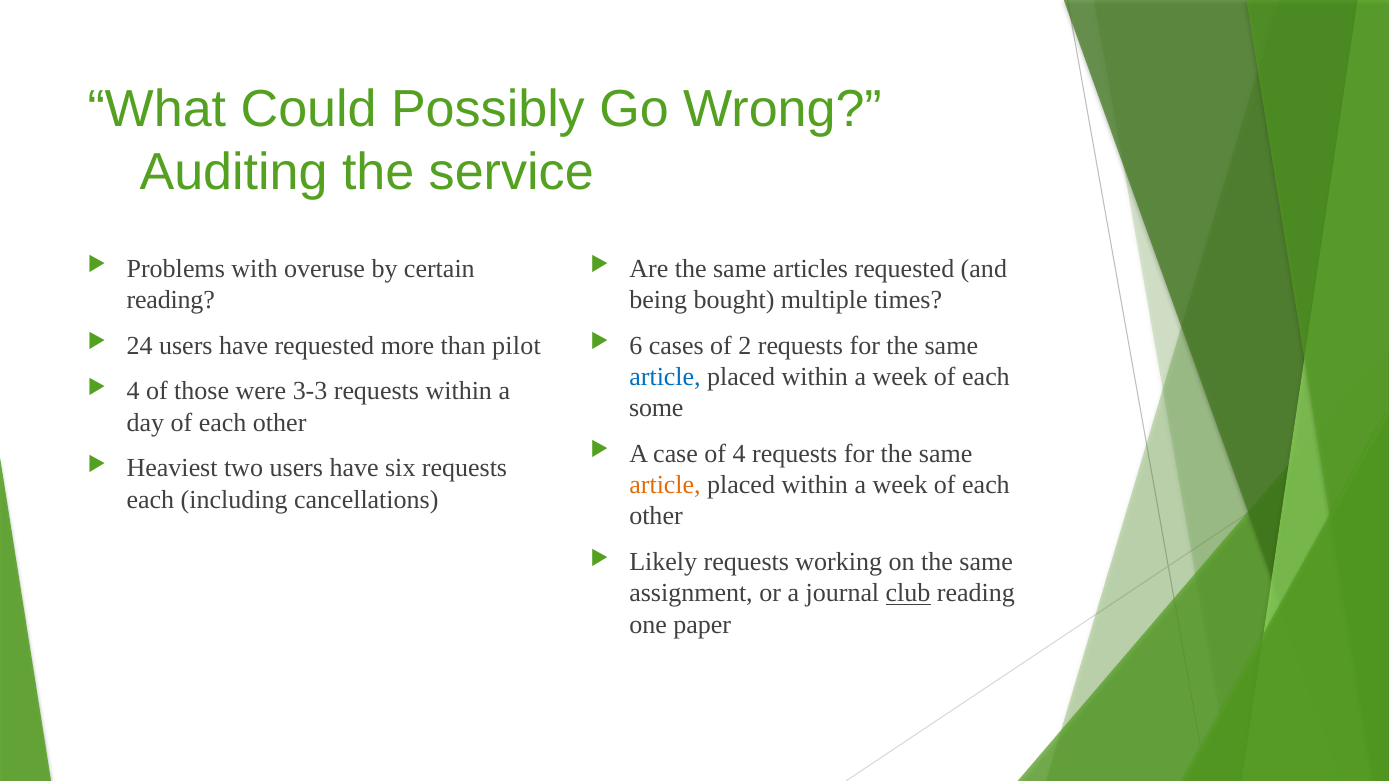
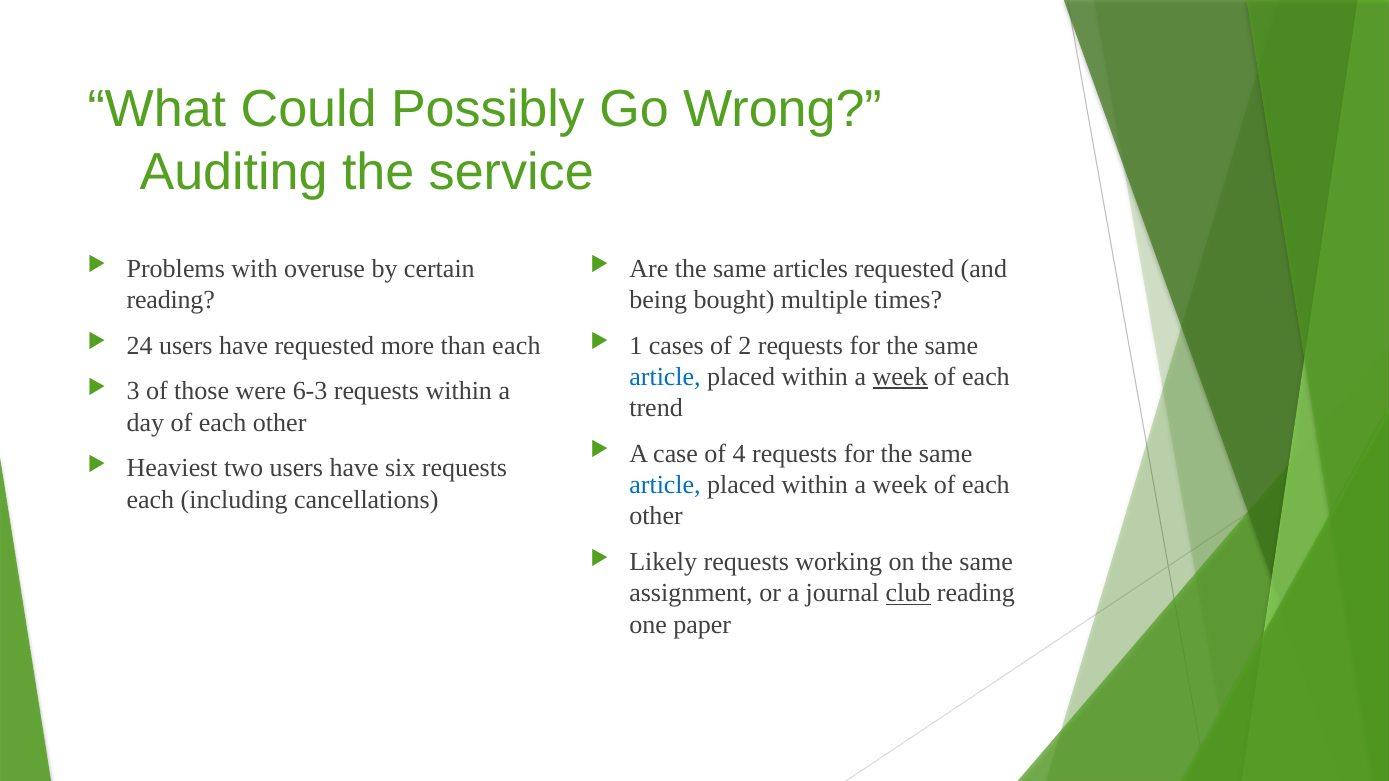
than pilot: pilot -> each (516, 346)
6: 6 -> 1 (636, 346)
week underline: none -> present (900, 377)
4: 4 -> 3 (133, 392)
3-3: 3-3 -> 6-3 (310, 392)
some: some -> trend (656, 408)
article colour: orange -> blue (665, 485)
